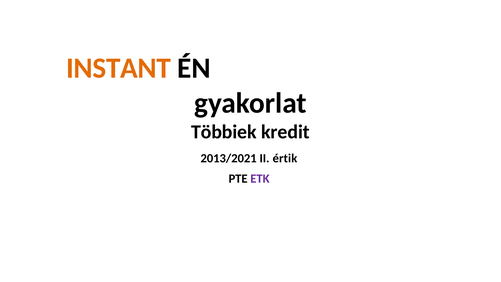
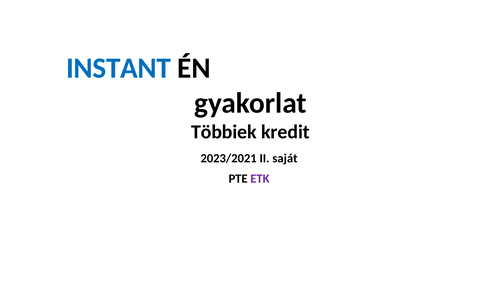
INSTANT colour: orange -> blue (119, 68)
2013/2021: 2013/2021 -> 2023/2021 (229, 158)
értik: értik -> saját (285, 158)
